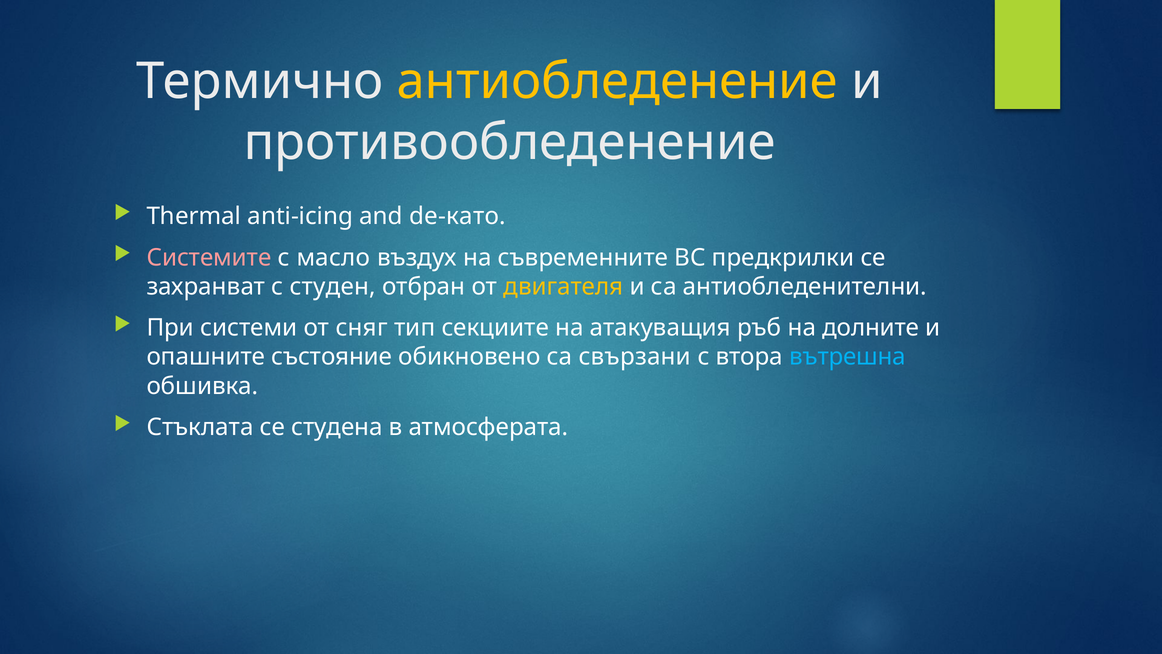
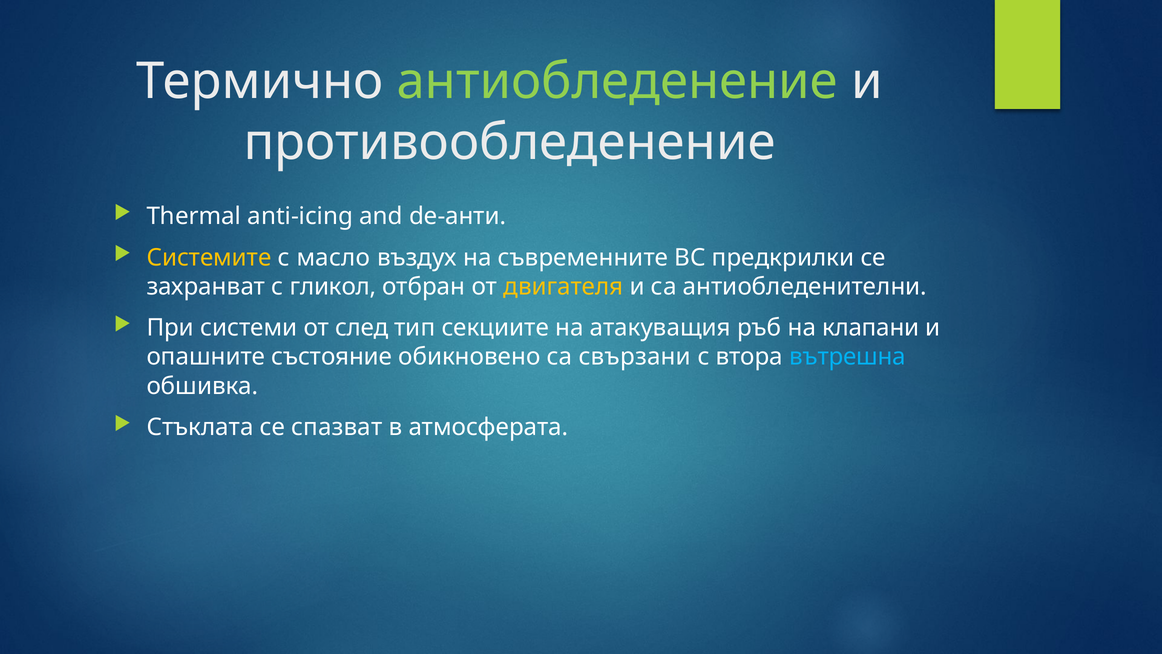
антиобледенение colour: yellow -> light green (617, 82)
de-като: de-като -> de-анти (458, 216)
Системите colour: pink -> yellow (209, 257)
студен: студен -> гликол (333, 286)
сняг: сняг -> след (362, 328)
долните: долните -> клапани (871, 328)
студена: студена -> спазват (337, 427)
